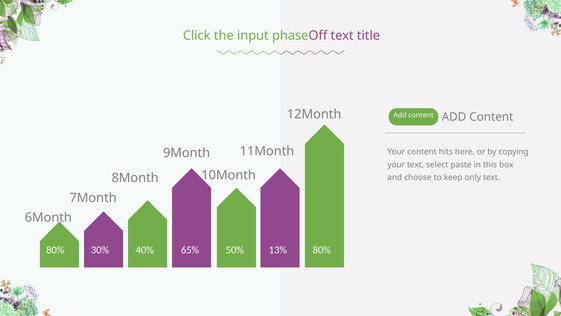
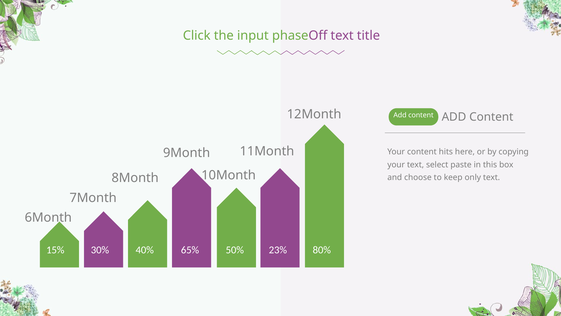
80%: 80% -> 15% (55, 250)
13%: 13% -> 23% (278, 250)
